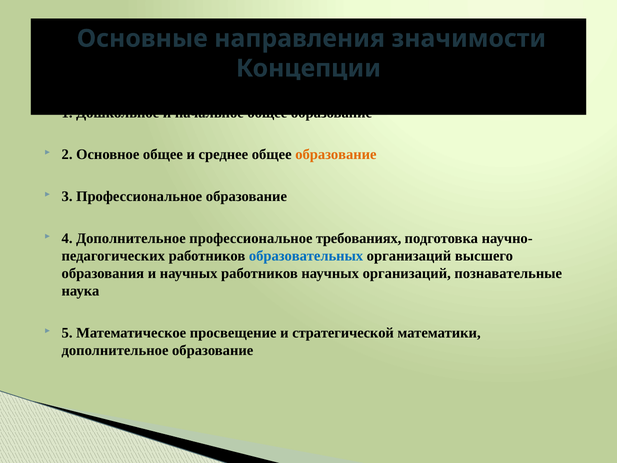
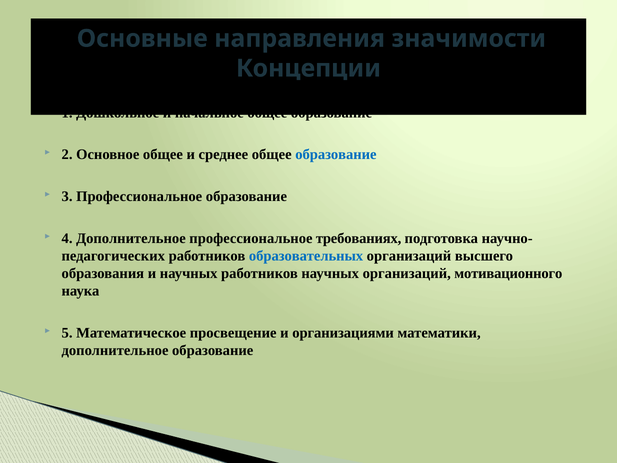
образование colour: orange -> blue (336, 155)
познавательные: познавательные -> мотивационного (508, 273)
стратегической: стратегической -> организациями (343, 333)
